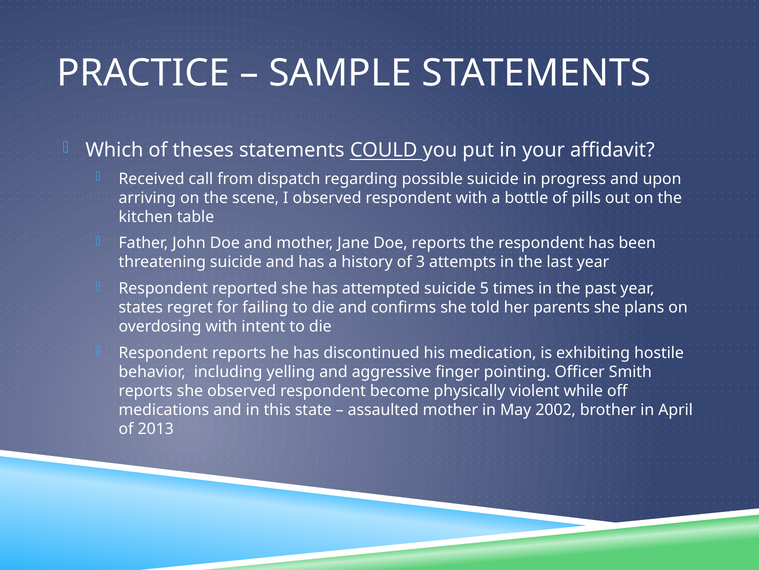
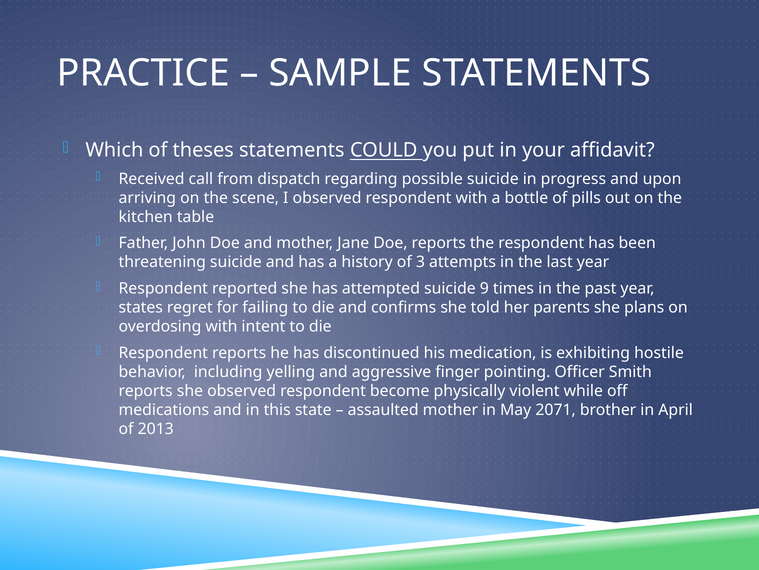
5: 5 -> 9 (484, 288)
2002: 2002 -> 2071 (556, 409)
